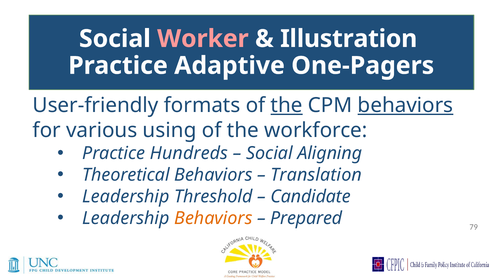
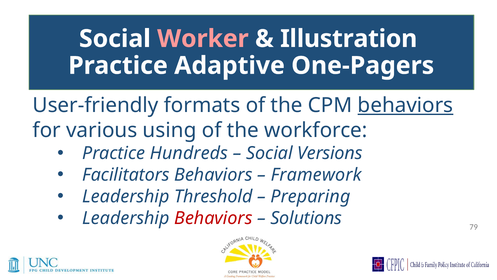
the underline: present -> none (287, 105)
Aligning: Aligning -> Versions (330, 153)
Theoretical: Theoretical -> Facilitators (126, 175)
Translation: Translation -> Framework (316, 175)
Candidate: Candidate -> Preparing (310, 196)
Behaviors colour: orange -> red (213, 218)
Prepared: Prepared -> Solutions (306, 218)
